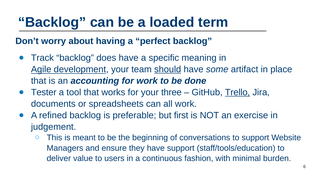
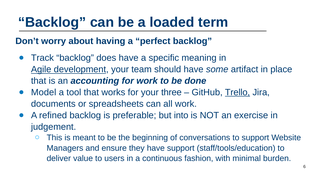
should underline: present -> none (168, 69)
Tester: Tester -> Model (44, 92)
first: first -> into (181, 115)
